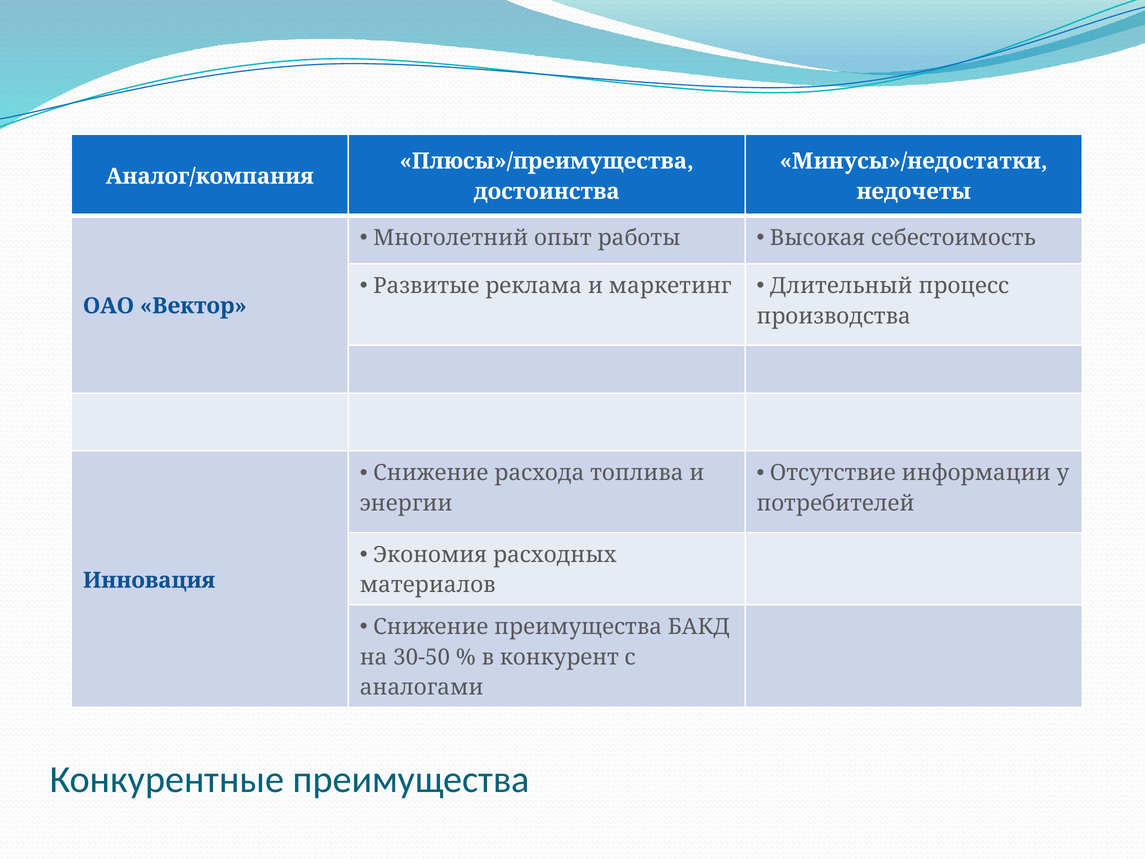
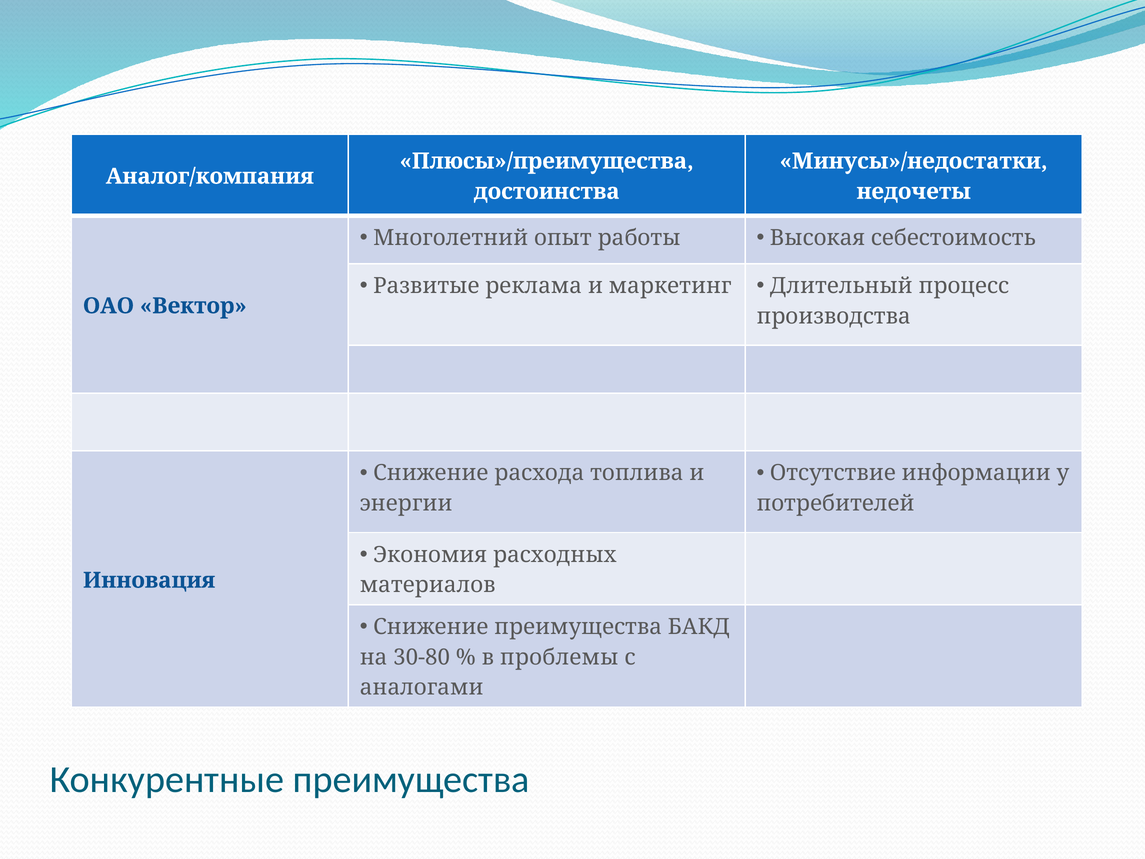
30-50: 30-50 -> 30-80 (422, 657)
конкурент: конкурент -> проблемы (559, 657)
